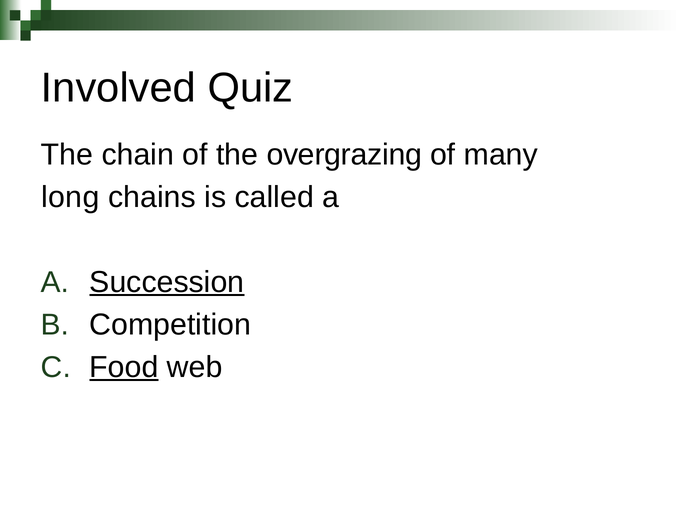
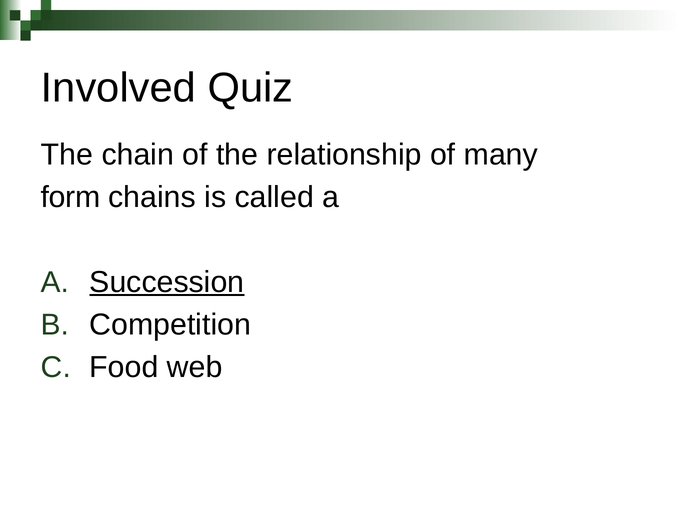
overgrazing: overgrazing -> relationship (344, 154)
long: long -> form (71, 197)
Food underline: present -> none (124, 367)
